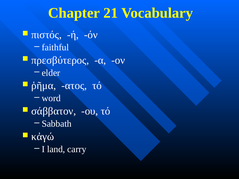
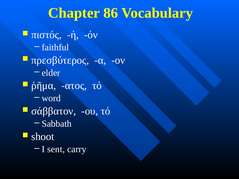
21: 21 -> 86 (111, 13)
κἀγώ: κἀγώ -> shoot (43, 137)
land: land -> sent (56, 149)
